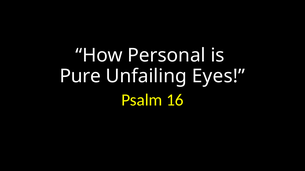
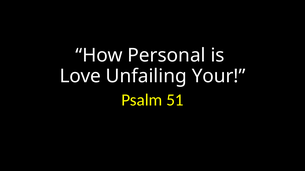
Pure: Pure -> Love (80, 76)
Eyes: Eyes -> Your (219, 76)
16: 16 -> 51 (175, 100)
